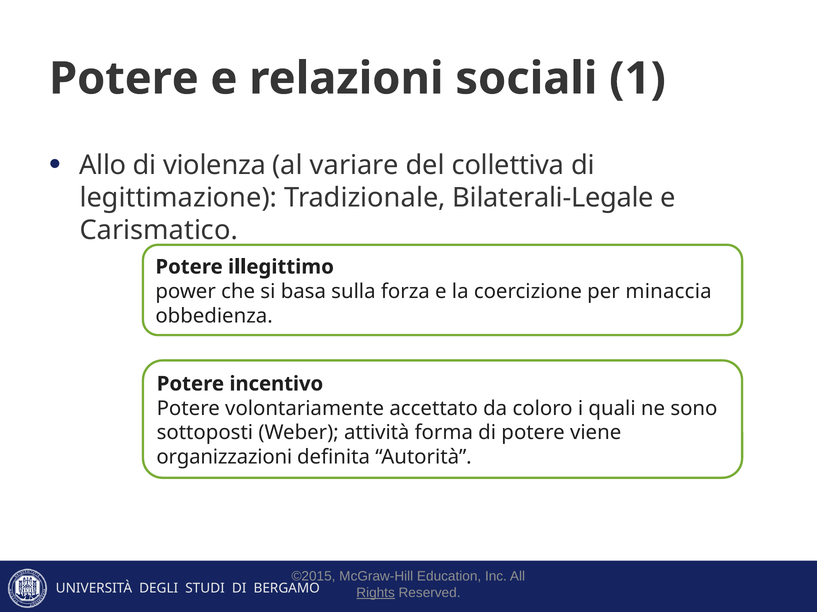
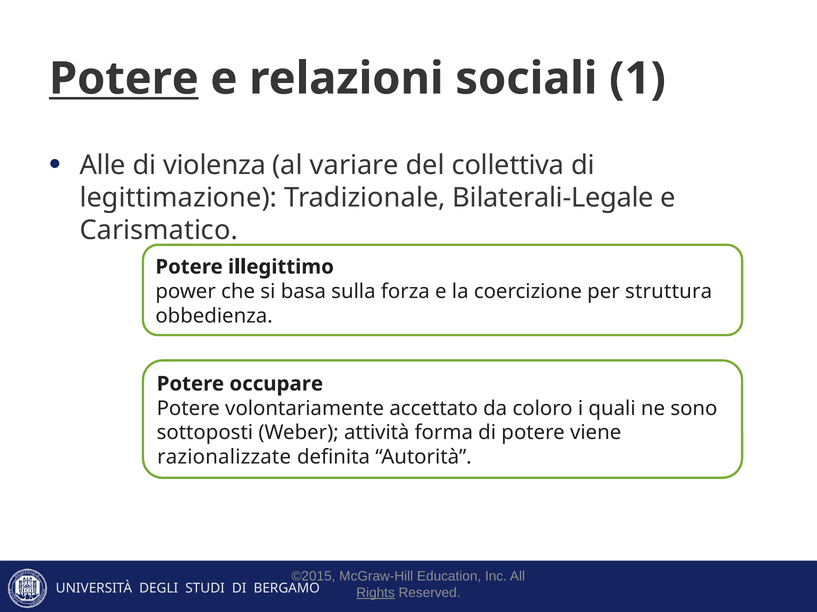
Potere underline: none -> present (124, 79)
Allo: Allo -> Alle (103, 165)
minaccia: minaccia -> struttura (669, 292)
incentivo: incentivo -> occupare (276, 384)
organizzazioni: organizzazioni -> razionalizzate (224, 458)
